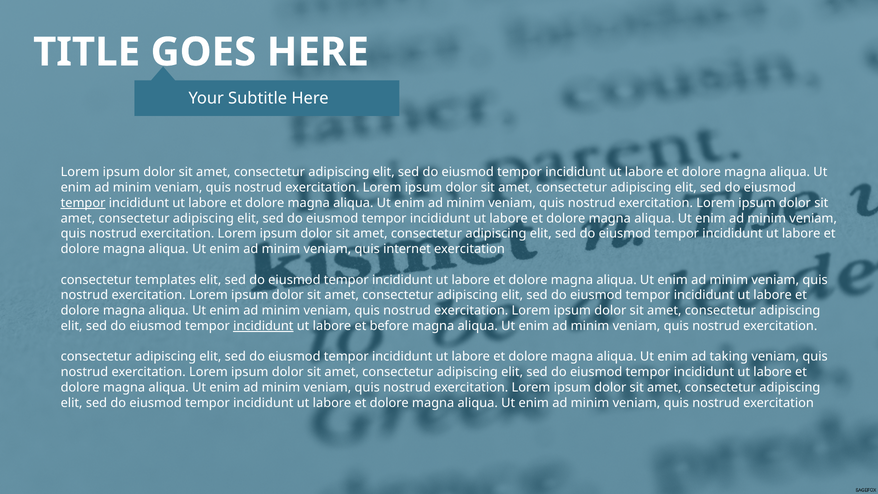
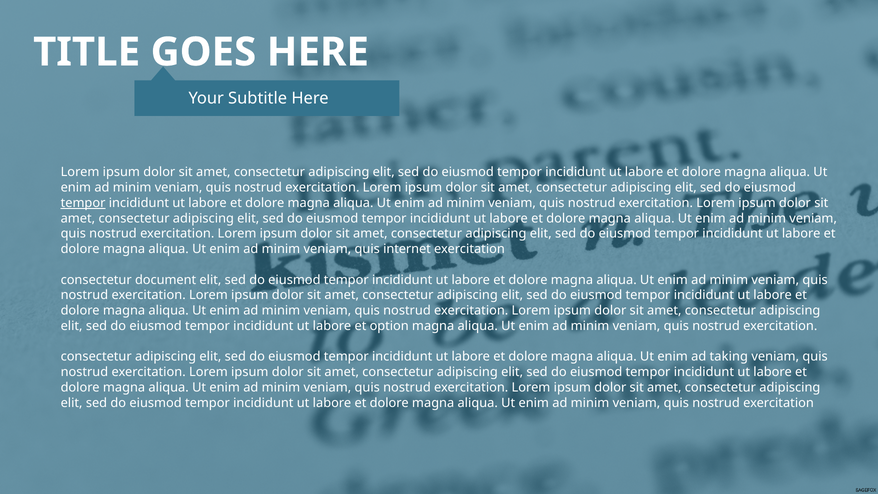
templates: templates -> document (166, 280)
incididunt underline: present -> none (263, 326)
before: before -> option (389, 326)
